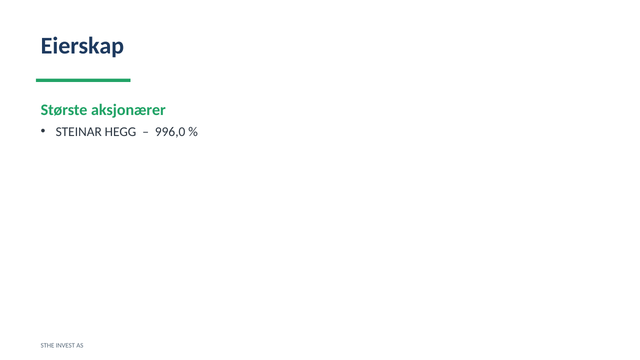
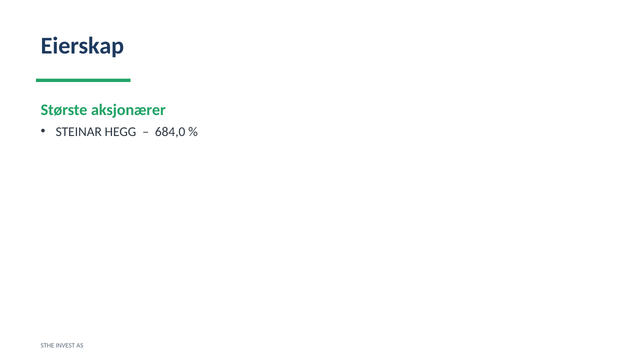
996,0: 996,0 -> 684,0 (170, 132)
